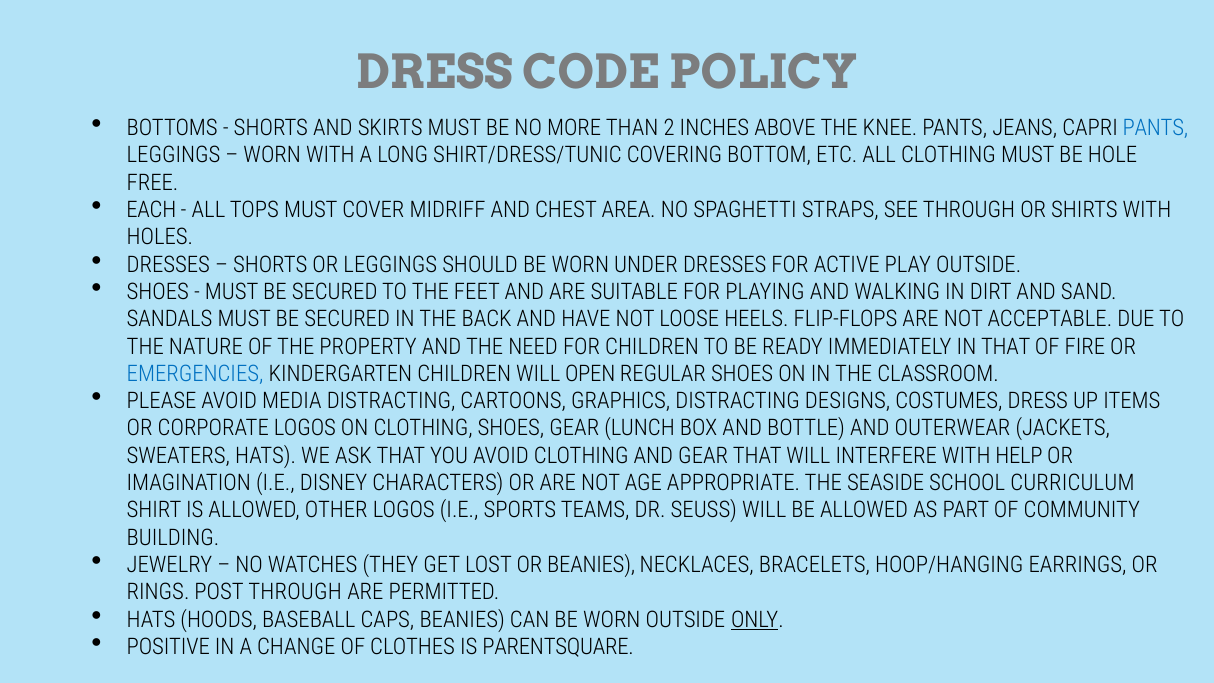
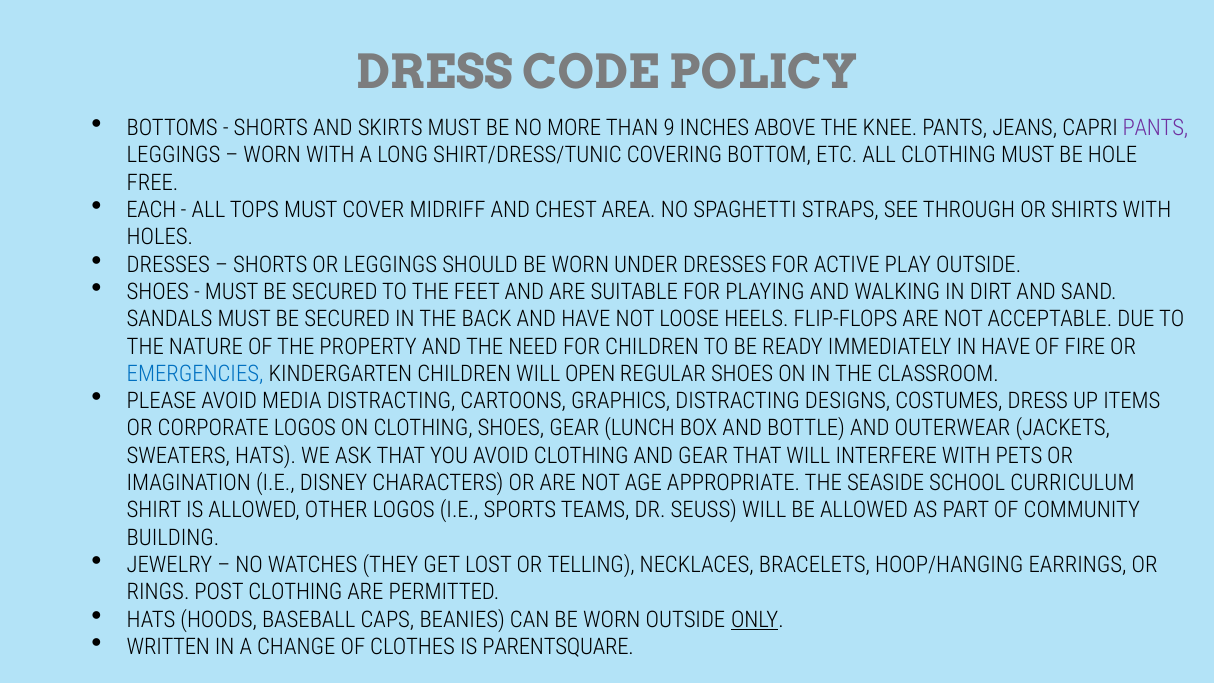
2: 2 -> 9 (669, 128)
PANTS colour: blue -> purple (1155, 128)
IN THAT: THAT -> HAVE (1006, 346)
HELP: HELP -> PETS (1019, 456)
OR BEANIES: BEANIES -> TELLING (591, 565)
POST THROUGH: THROUGH -> CLOTHING (295, 592)
POSITIVE: POSITIVE -> WRITTEN (168, 647)
